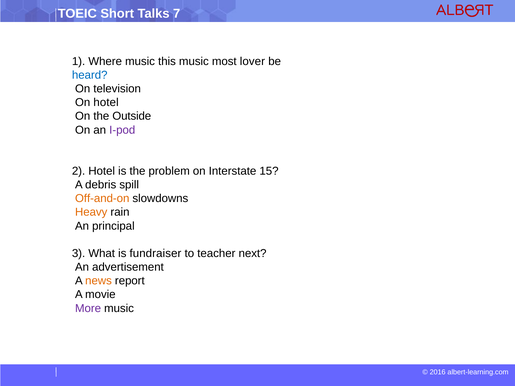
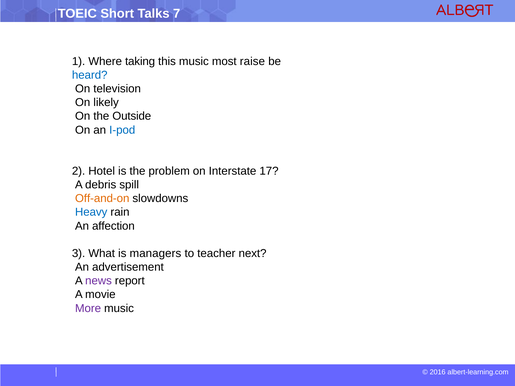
Where music: music -> taking (140, 61)
lover: lover -> raise (252, 61)
On hotel: hotel -> likely (106, 103)
I-pod colour: purple -> blue (122, 130)
15: 15 -> 17 (269, 171)
Heavy colour: orange -> blue (91, 212)
principal: principal -> affection (113, 226)
fundraiser: fundraiser -> managers (155, 254)
news colour: orange -> purple (98, 281)
